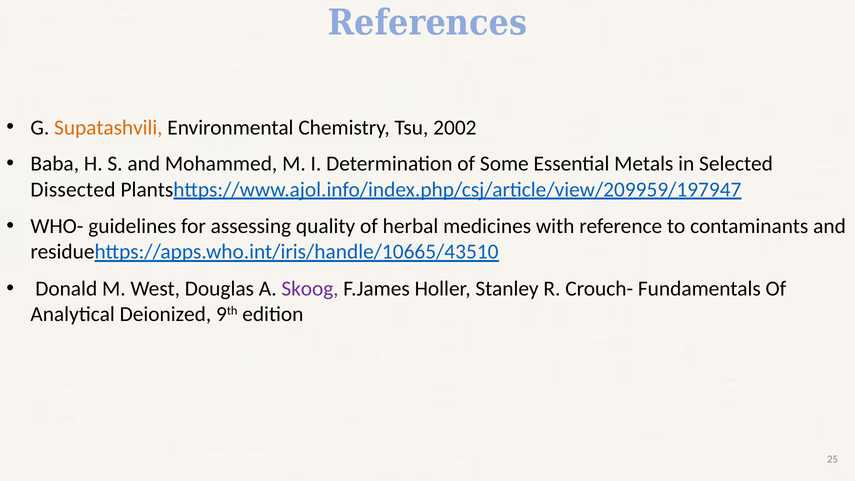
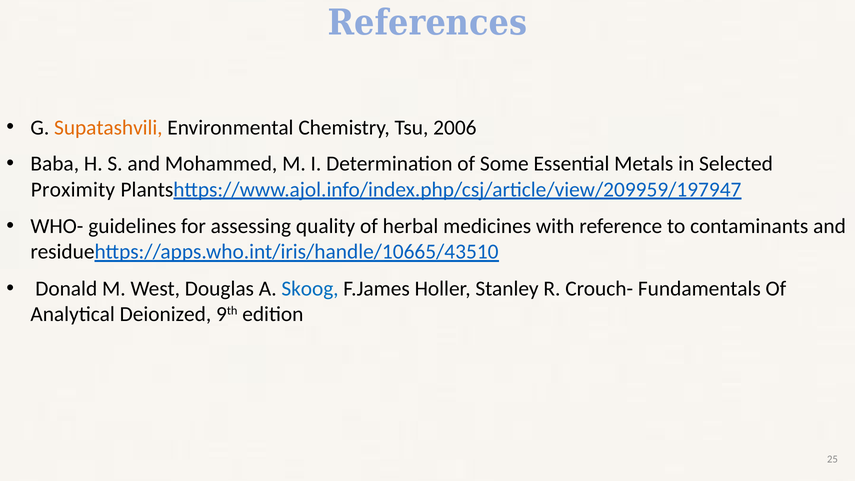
2002: 2002 -> 2006 (455, 127)
Dissected: Dissected -> Proximity (73, 189)
Skoog colour: purple -> blue (310, 289)
